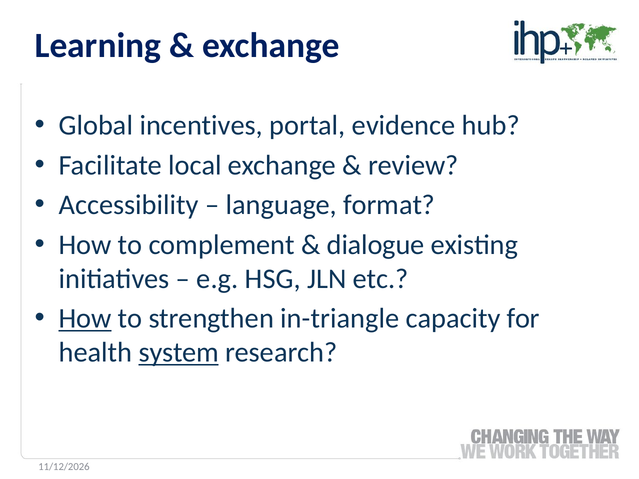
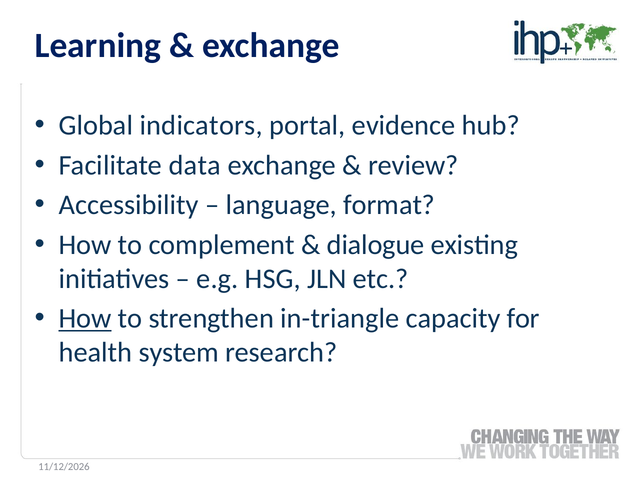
incentives: incentives -> indicators (201, 126)
local: local -> data (195, 165)
system underline: present -> none (179, 353)
